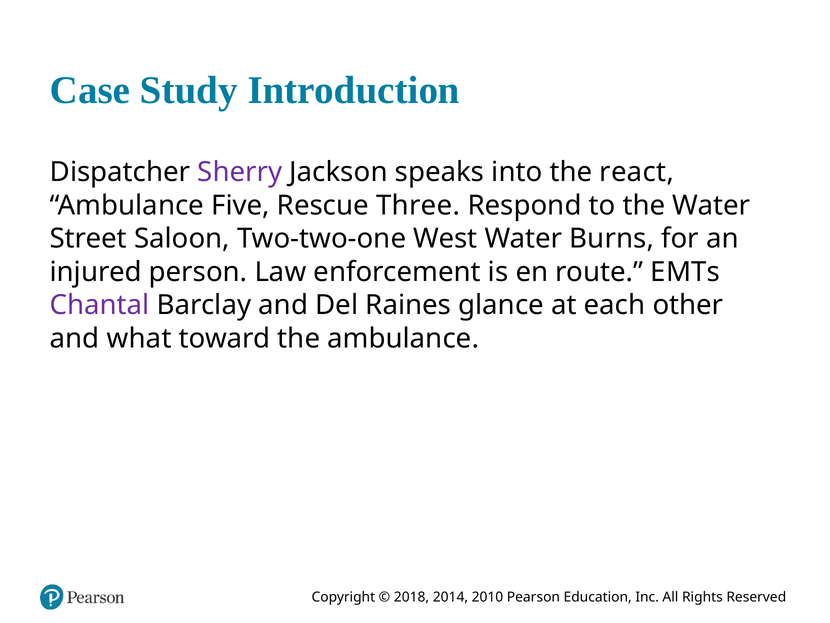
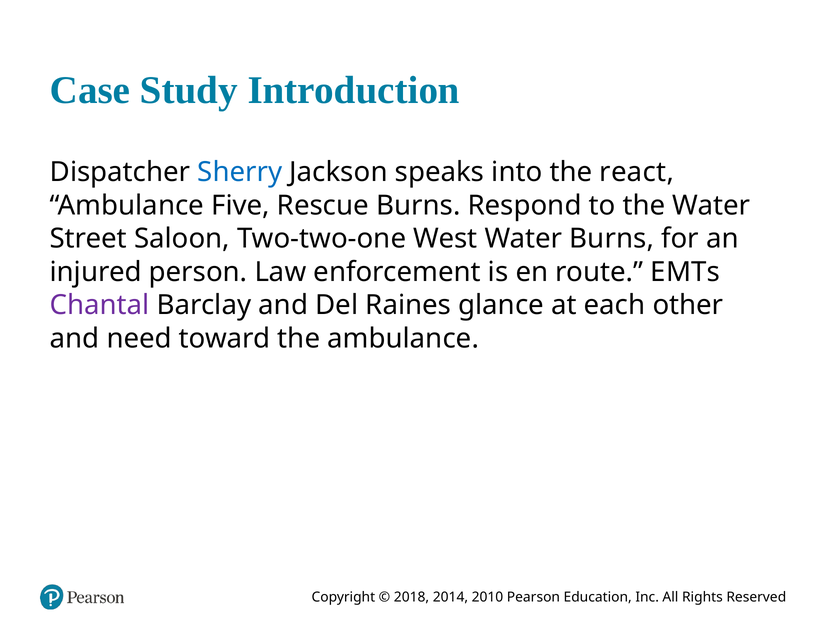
Sherry colour: purple -> blue (240, 172)
Rescue Three: Three -> Burns (418, 205)
what: what -> need (139, 338)
